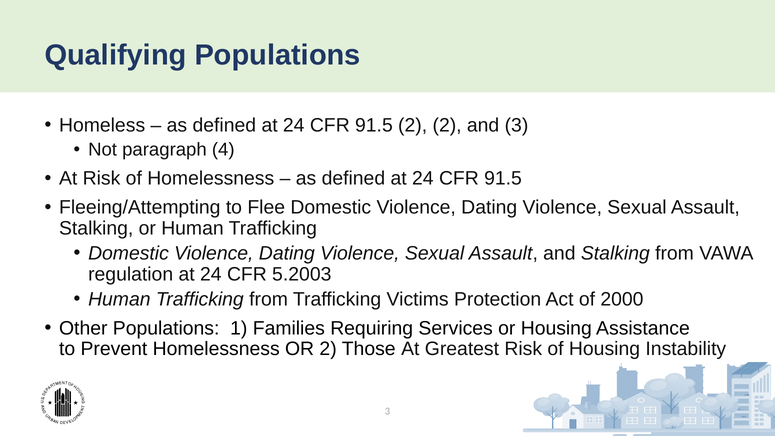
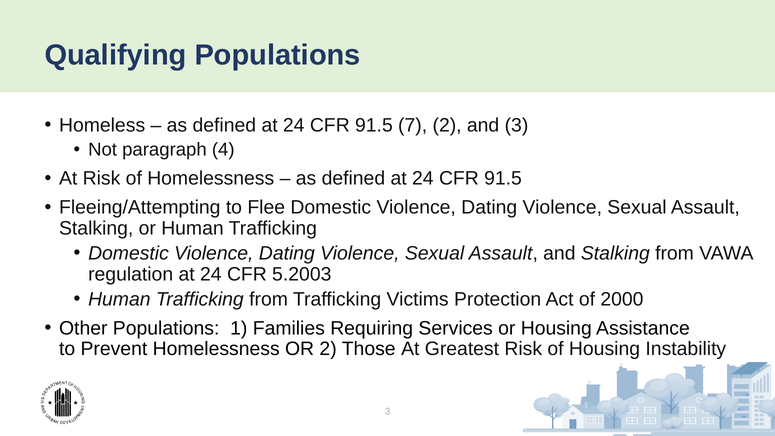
91.5 2: 2 -> 7 (413, 125)
